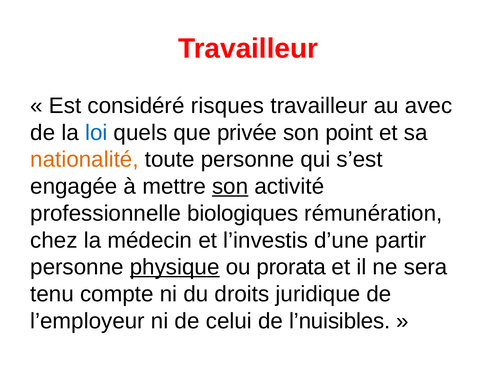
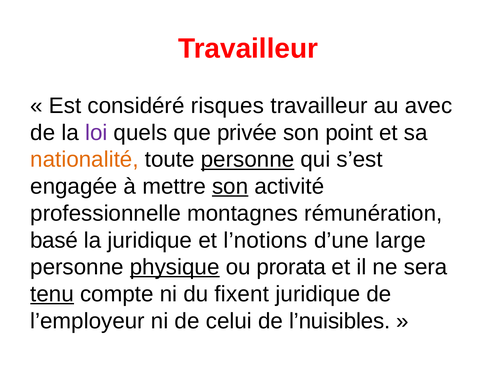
loi colour: blue -> purple (96, 133)
personne underline: none -> present (248, 160)
biologiques: biologiques -> montagnes (243, 213)
chez: chez -> basé (54, 240)
la médecin: médecin -> juridique (150, 240)
l’investis: l’investis -> l’notions (266, 240)
partir: partir -> large (401, 240)
tenu underline: none -> present (52, 294)
droits: droits -> fixent (242, 294)
